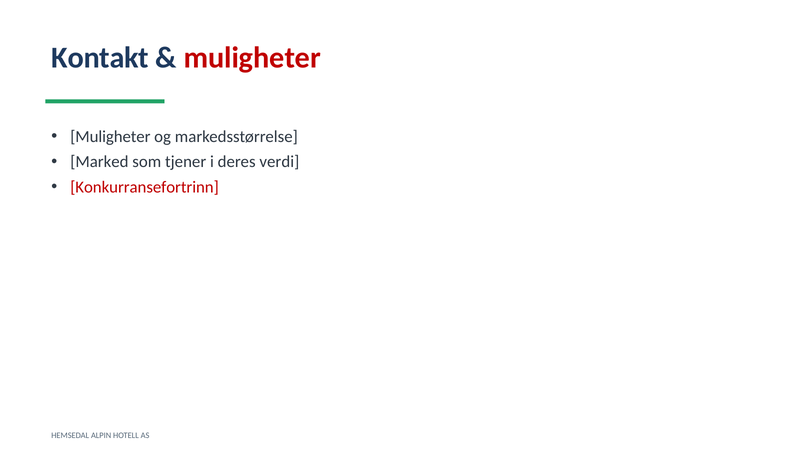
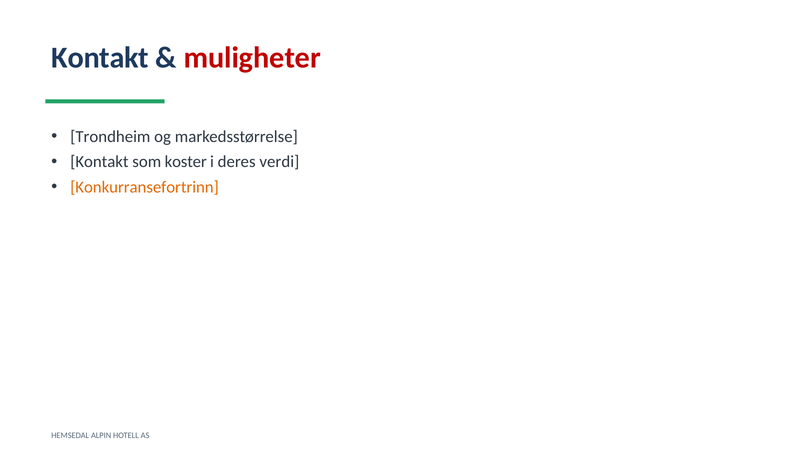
Muligheter: Muligheter -> Trondheim (110, 137)
Marked: Marked -> Kontakt (99, 162)
tjener: tjener -> koster (186, 162)
Konkurransefortrinn colour: red -> orange (145, 187)
